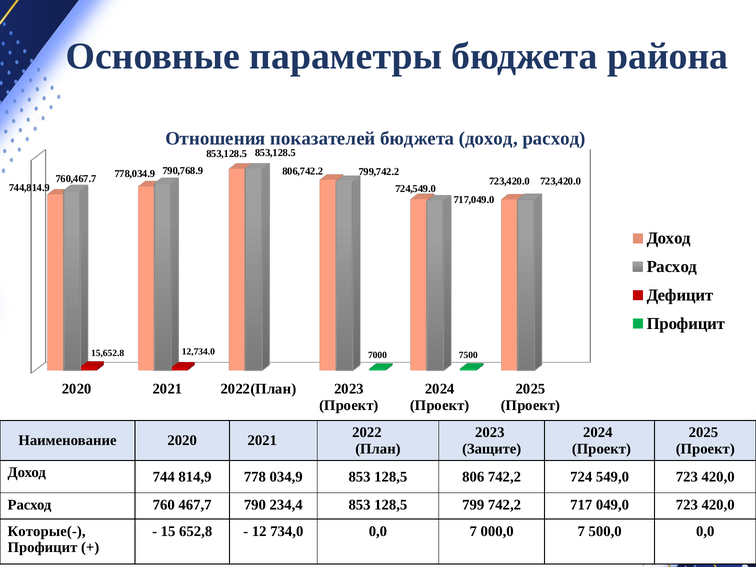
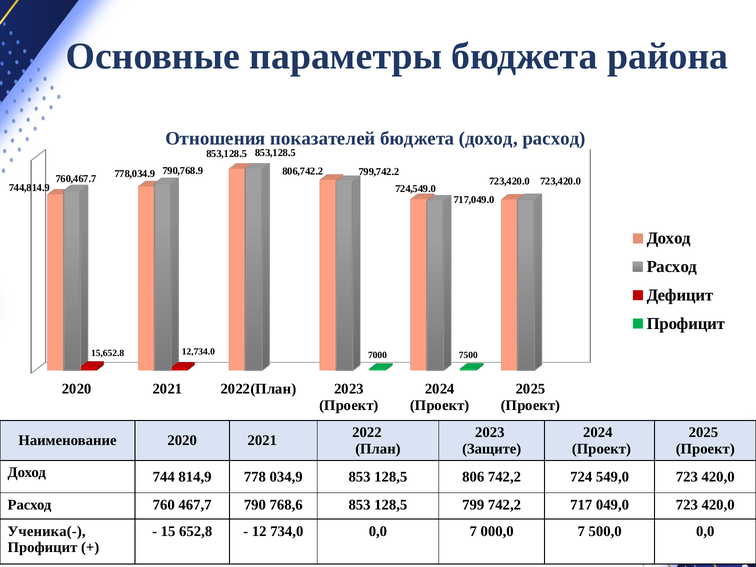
234,4: 234,4 -> 768,6 (286, 505)
Которые(-: Которые(- -> Ученика(- (47, 531)
